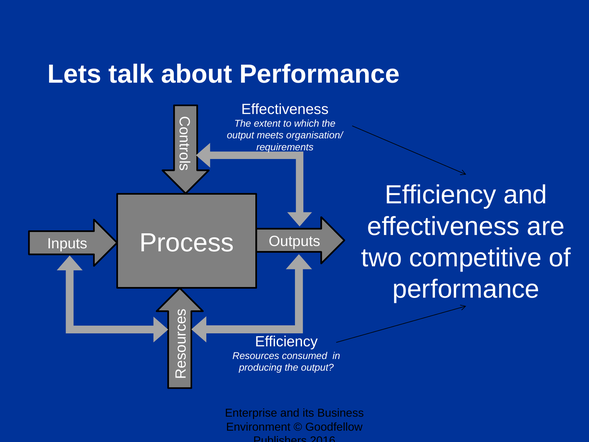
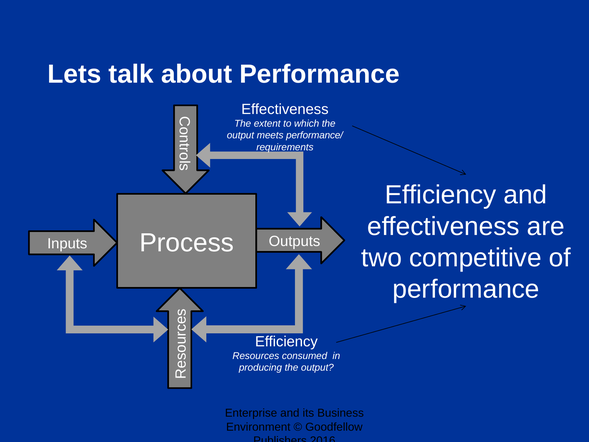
organisation/: organisation/ -> performance/ (315, 135)
